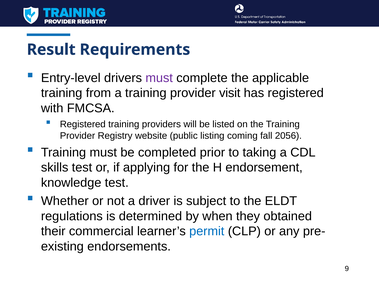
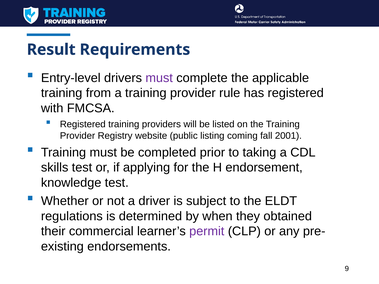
visit: visit -> rule (230, 93)
2056: 2056 -> 2001 (288, 136)
permit colour: blue -> purple (207, 231)
